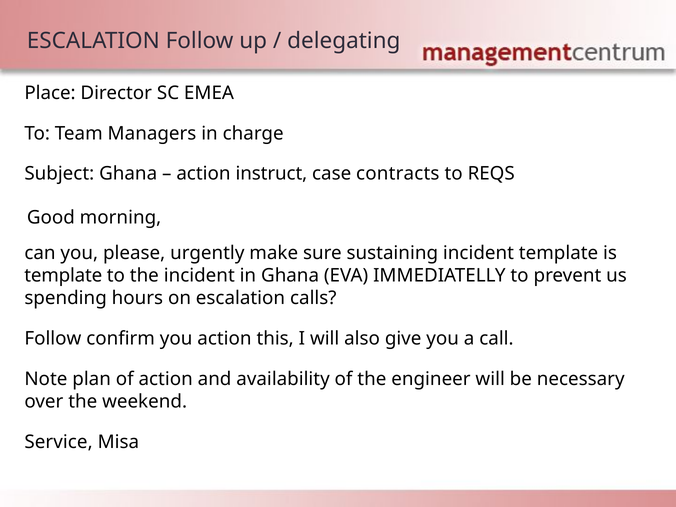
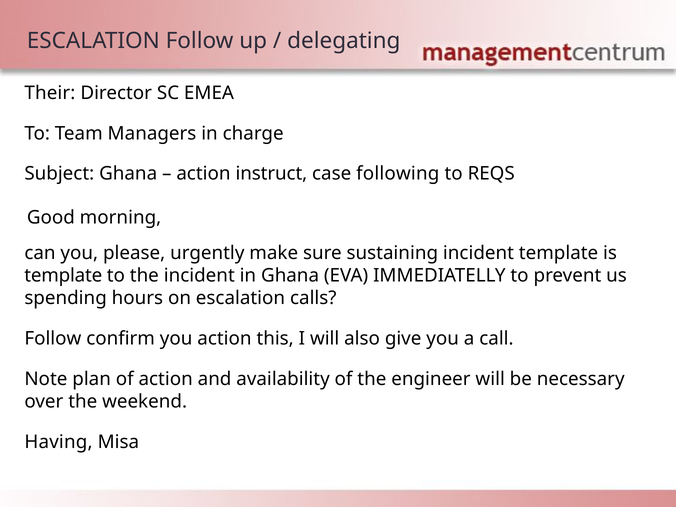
Place: Place -> Their (50, 93)
contracts: contracts -> following (398, 174)
Service: Service -> Having (59, 442)
